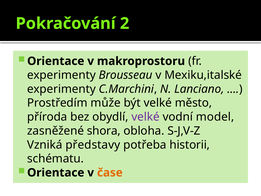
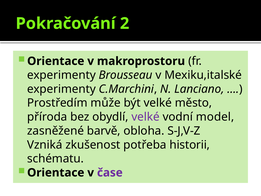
shora: shora -> barvě (104, 131)
představy: představy -> zkušenost (93, 145)
čase colour: orange -> purple (110, 172)
